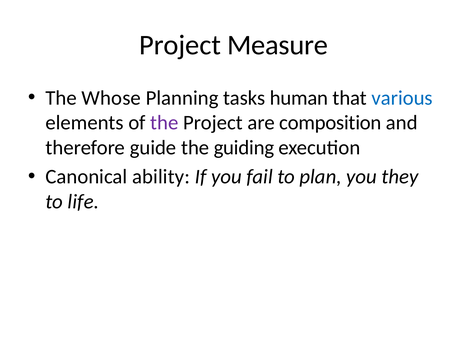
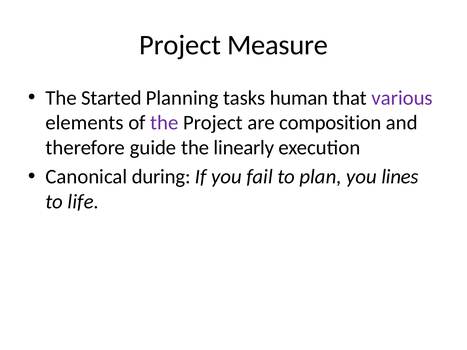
Whose: Whose -> Started (111, 98)
various colour: blue -> purple (402, 98)
guiding: guiding -> linearly (244, 148)
ability: ability -> during (161, 177)
they: they -> lines (400, 177)
